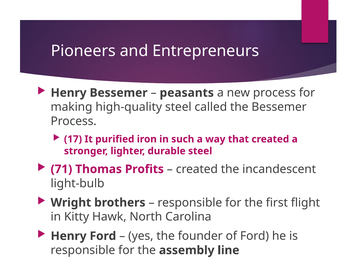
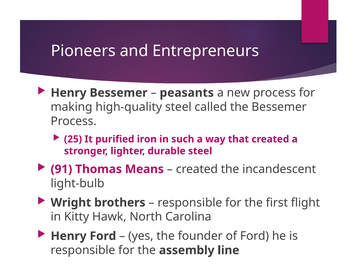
17: 17 -> 25 (73, 139)
71: 71 -> 91 (61, 169)
Profits: Profits -> Means (144, 169)
